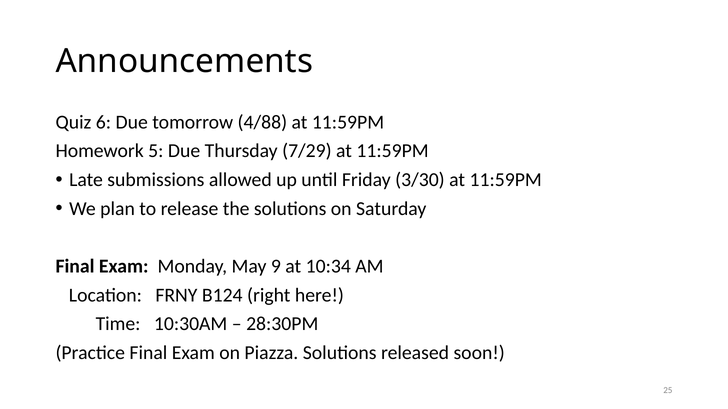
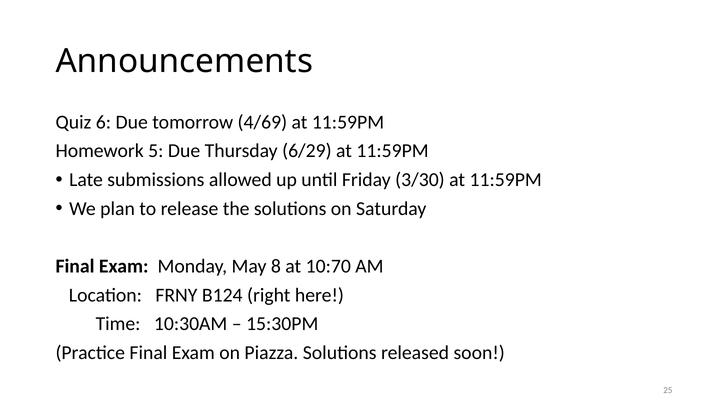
4/88: 4/88 -> 4/69 (262, 122)
7/29: 7/29 -> 6/29 (307, 151)
9: 9 -> 8 (276, 267)
10:34: 10:34 -> 10:70 (328, 267)
28:30PM: 28:30PM -> 15:30PM (282, 324)
